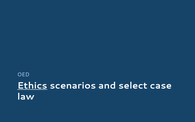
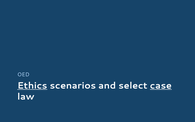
case underline: none -> present (161, 85)
